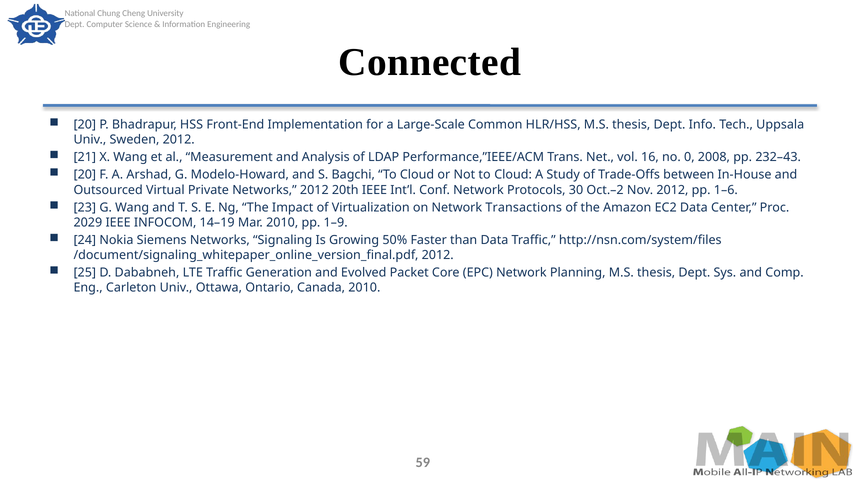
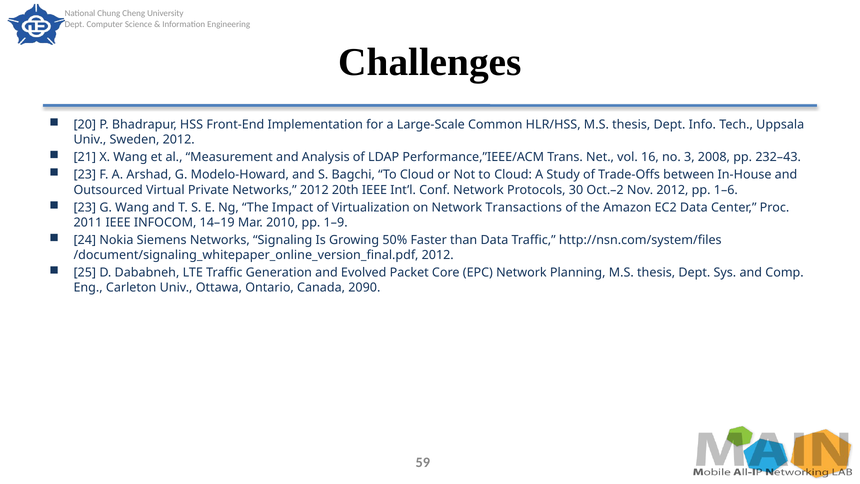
Connected: Connected -> Challenges (430, 62)
0: 0 -> 3 (689, 157)
20: 20 -> 23 (85, 175)
2029: 2029 -> 2011 (88, 222)
Canada 2010: 2010 -> 2090 (364, 288)
